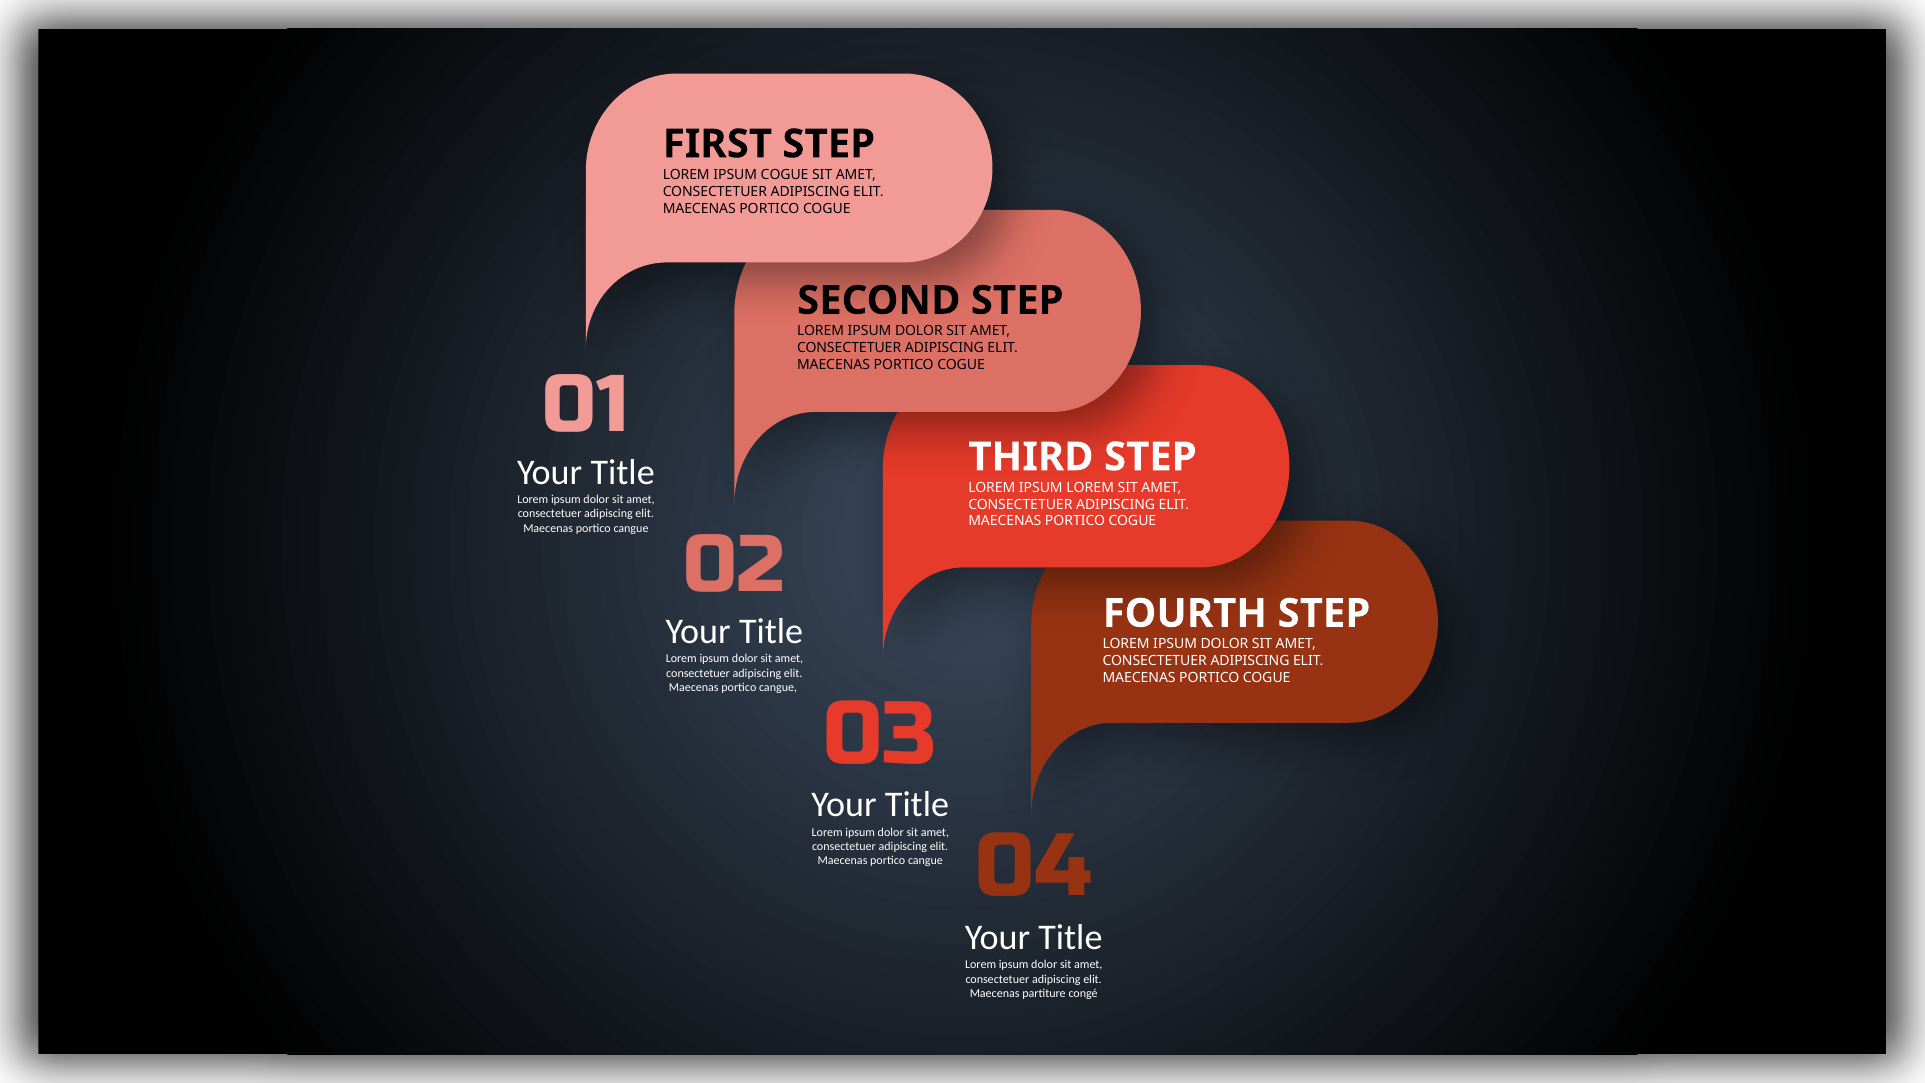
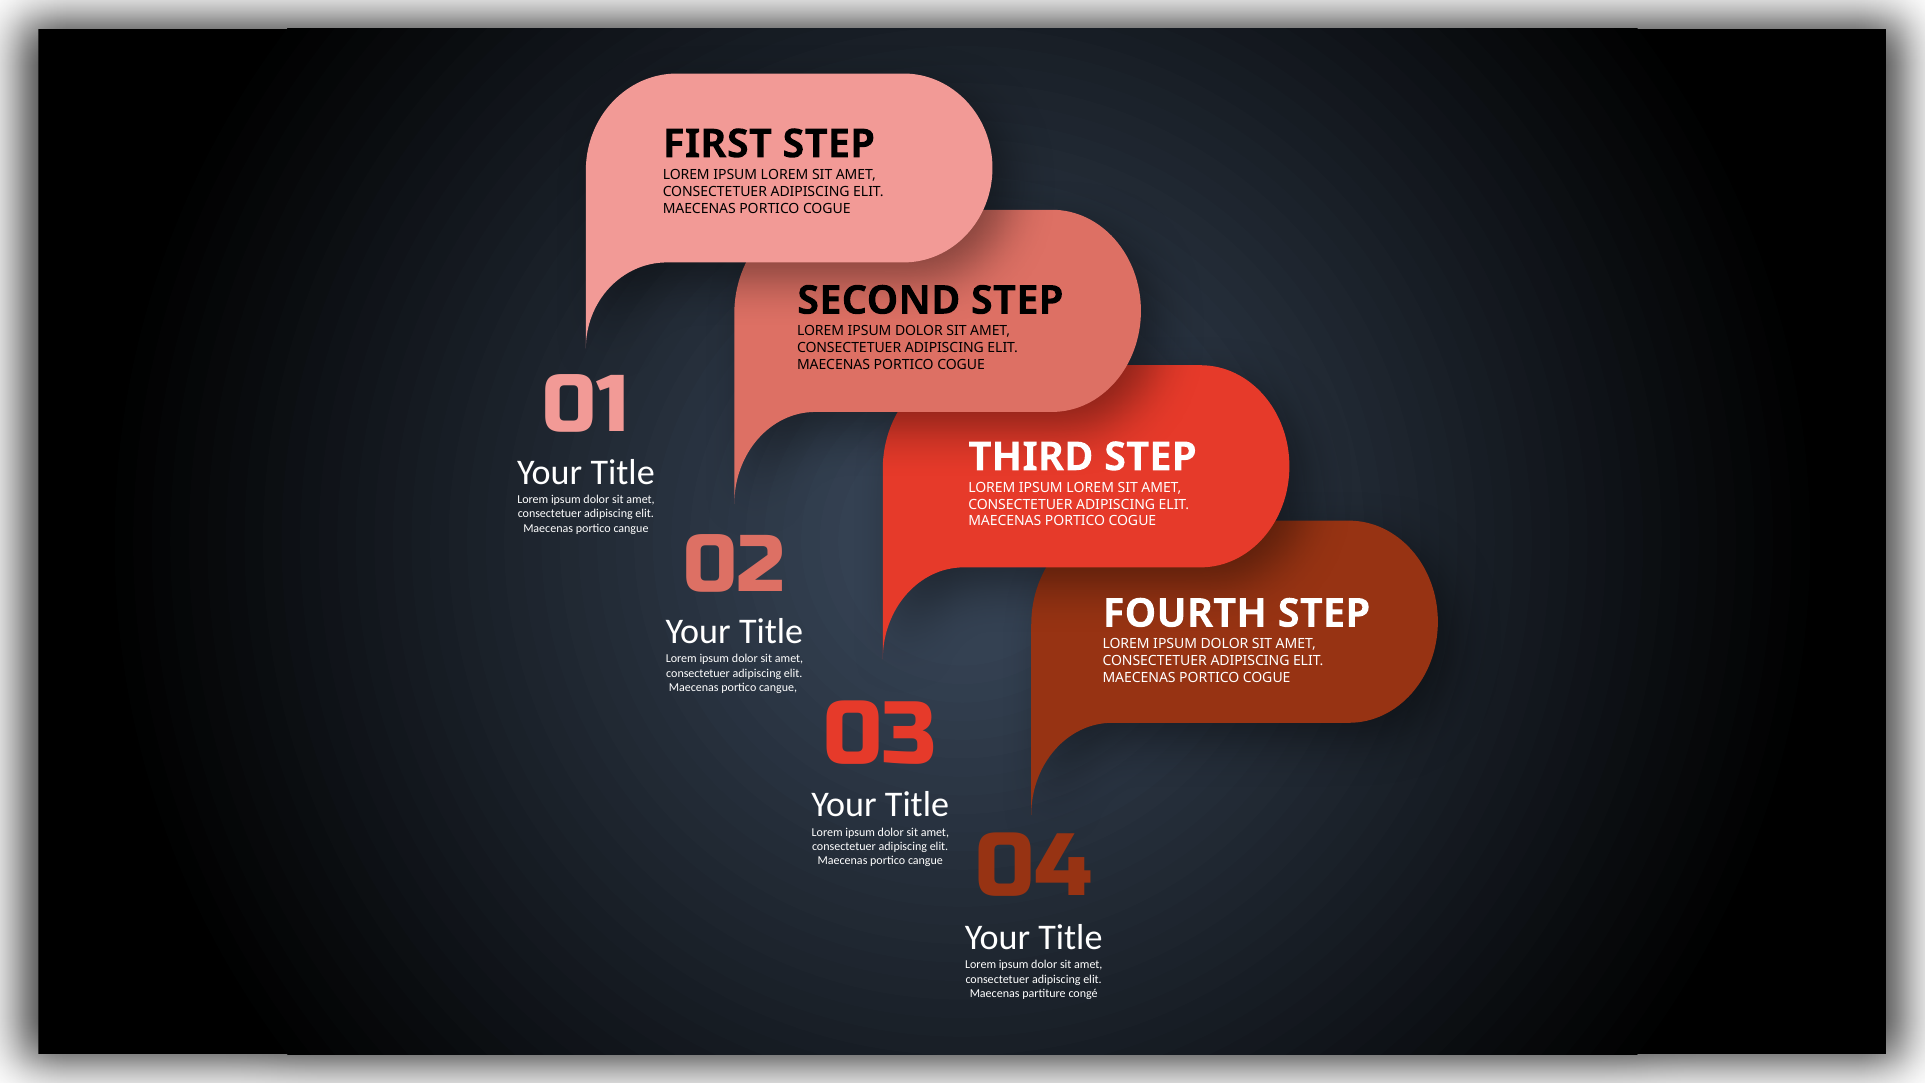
COGUE: COGUE -> LOREM (785, 175)
